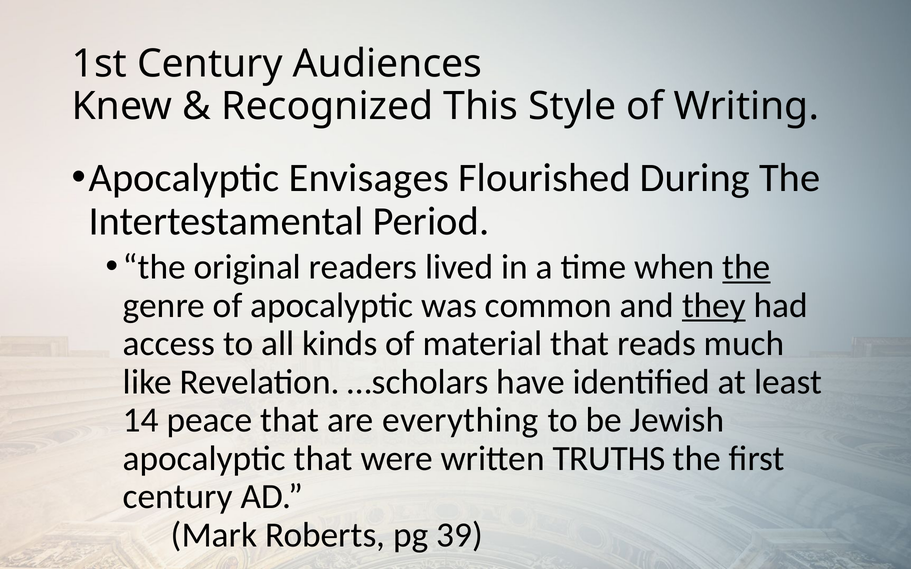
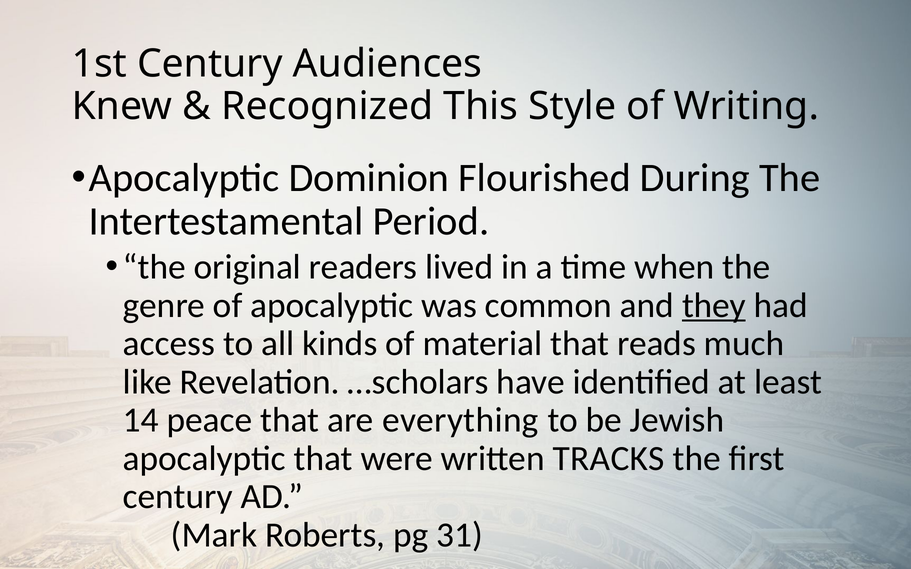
Envisages: Envisages -> Dominion (369, 178)
the underline: present -> none (746, 267)
TRUTHS: TRUTHS -> TRACKS (609, 459)
39: 39 -> 31 (460, 535)
